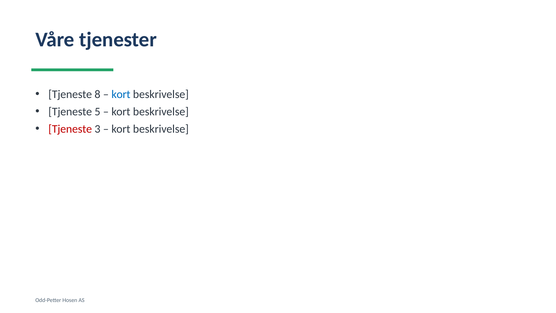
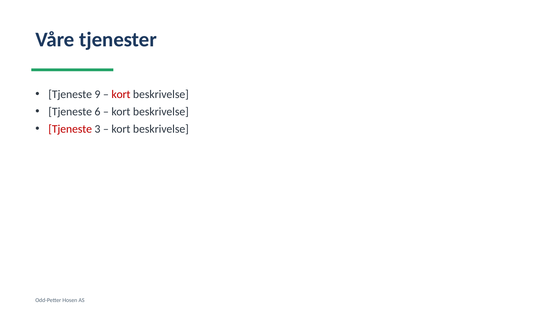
8: 8 -> 9 (97, 94)
kort colour: blue -> red (121, 94)
5: 5 -> 6 (97, 112)
